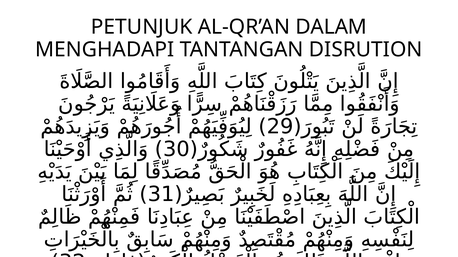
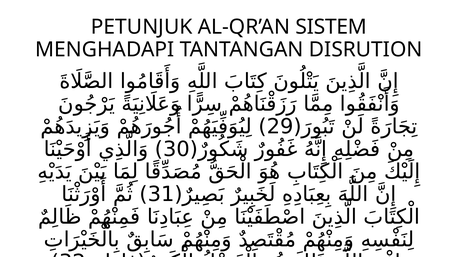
DALAM: DALAM -> SISTEM (331, 27)
